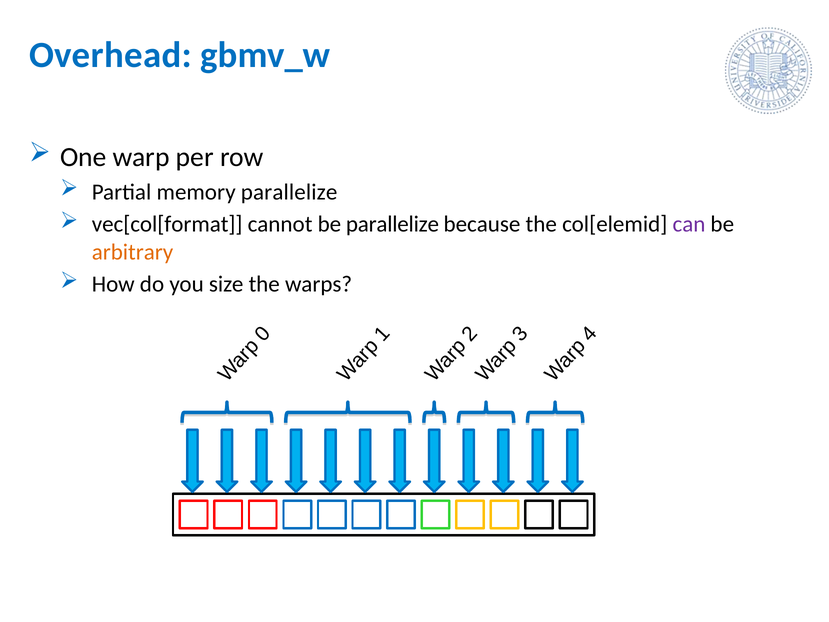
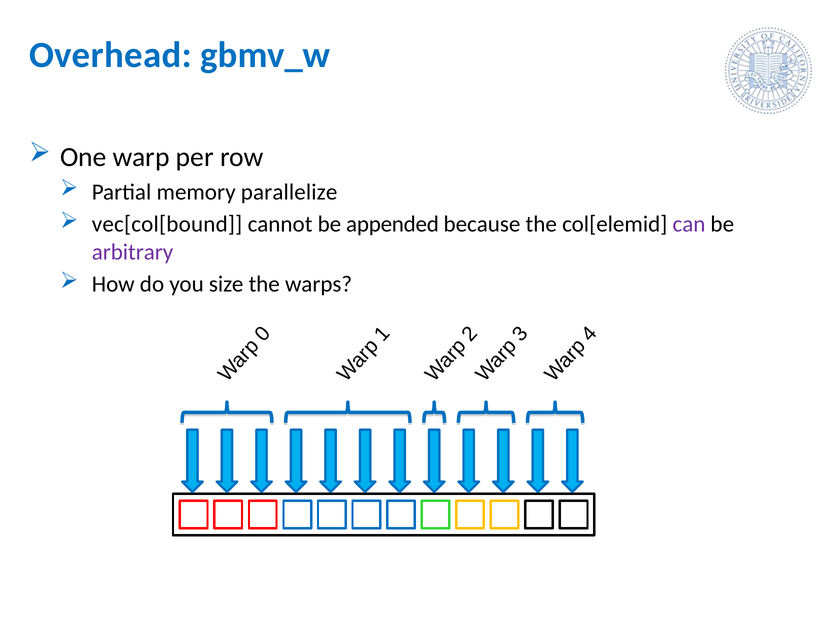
vec[col[format: vec[col[format -> vec[col[bound (167, 224)
be parallelize: parallelize -> appended (392, 224)
arbitrary colour: orange -> purple (132, 252)
